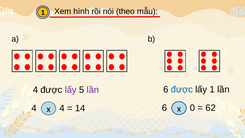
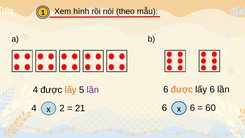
được colour: blue -> orange (182, 89)
lấy 1: 1 -> 6 (212, 89)
lấy colour: purple -> orange (71, 90)
6 0: 0 -> 6 (193, 108)
62: 62 -> 60 (211, 108)
4 4: 4 -> 2 (62, 108)
14: 14 -> 21 (80, 108)
